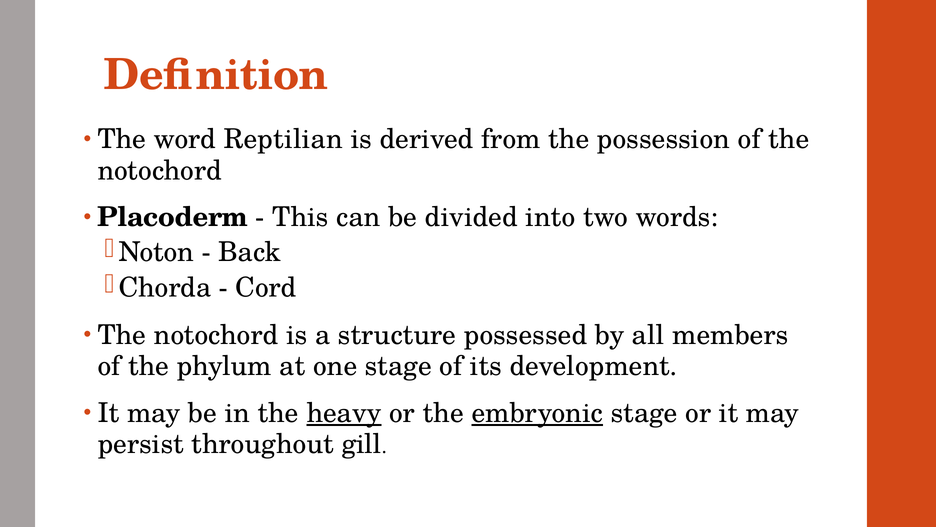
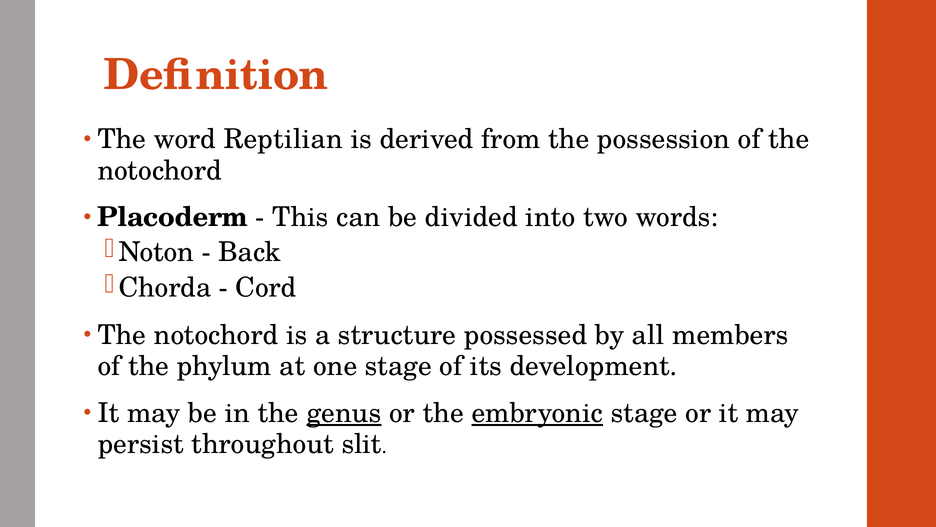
heavy: heavy -> genus (344, 413)
gill: gill -> slit (361, 444)
